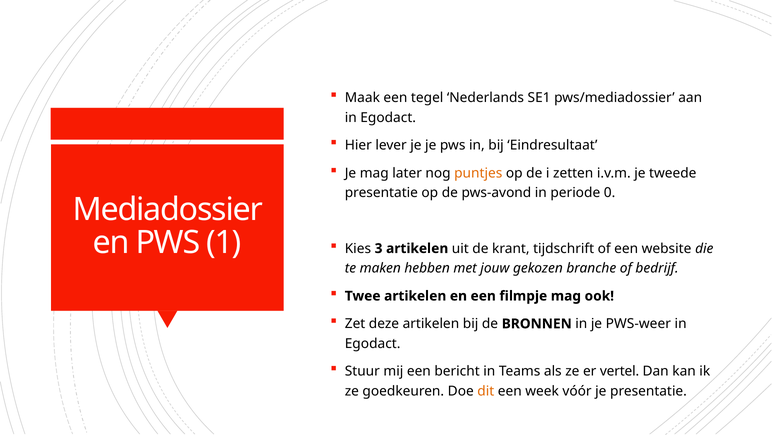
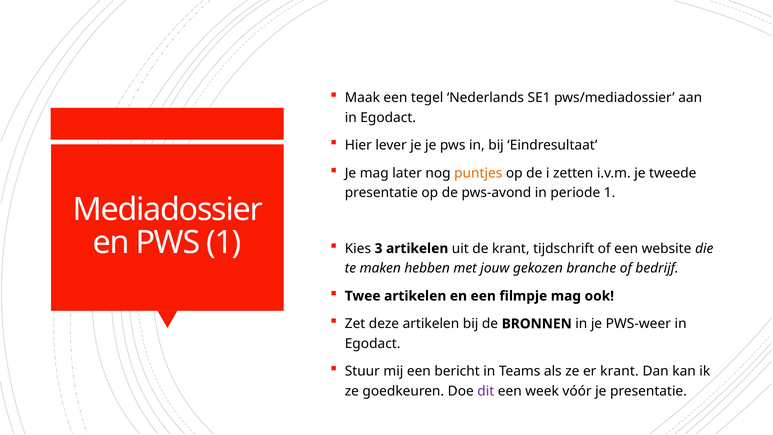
periode 0: 0 -> 1 (610, 193)
er vertel: vertel -> krant (619, 371)
dit colour: orange -> purple (486, 391)
